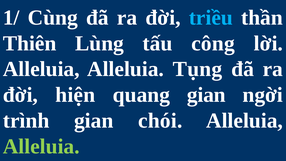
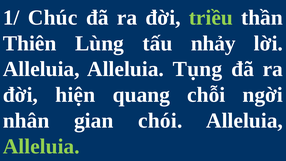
Cùng: Cùng -> Chúc (53, 18)
triều colour: light blue -> light green (211, 18)
công: công -> nhảy (213, 43)
quang gian: gian -> chỗi (206, 95)
trình: trình -> nhân (26, 121)
